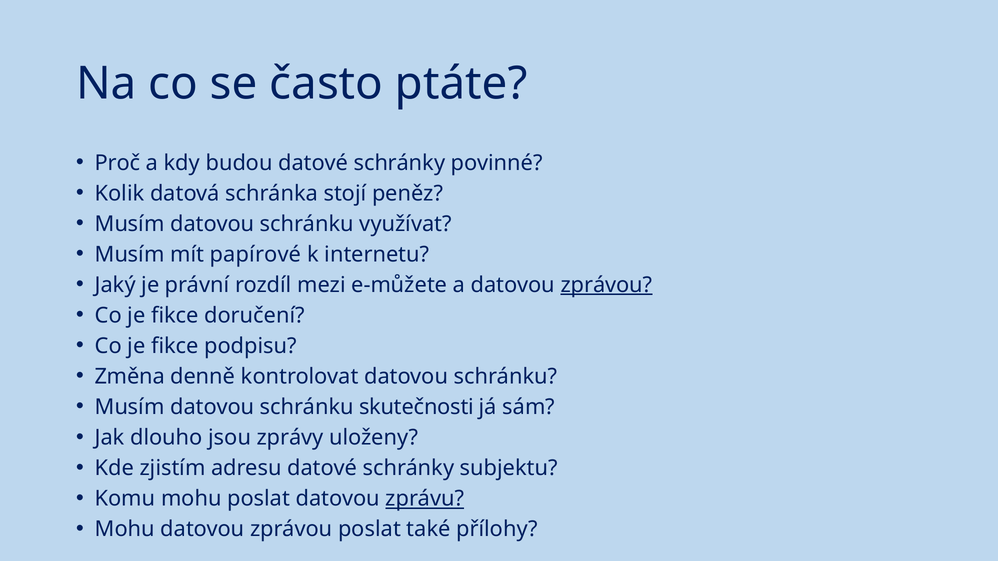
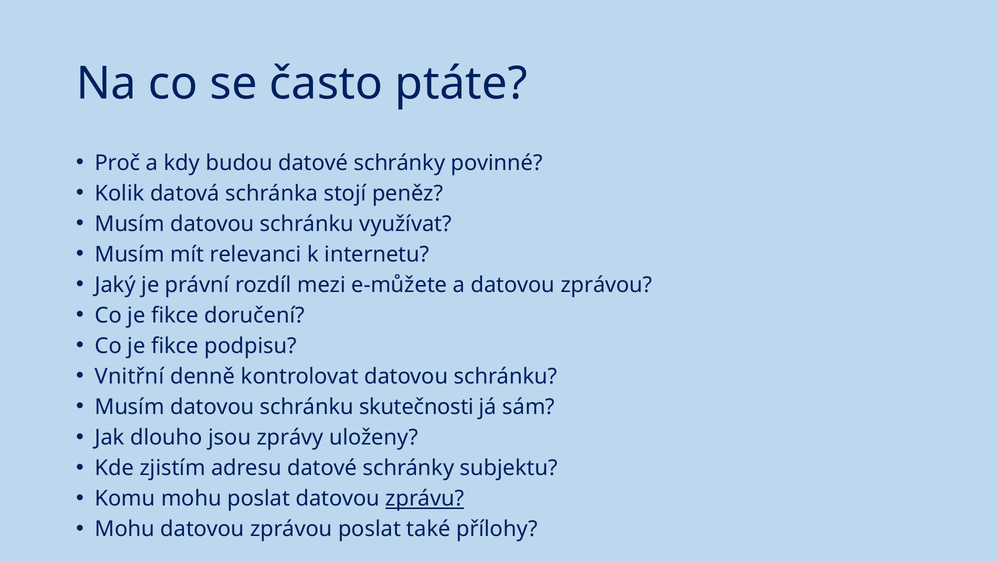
papírové: papírové -> relevanci (256, 255)
zprávou underline: present -> none (606, 285)
Změna: Změna -> Vnitřní (130, 377)
